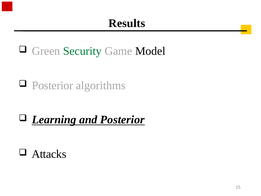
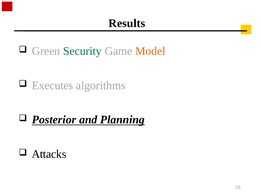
Model colour: black -> orange (150, 51)
Posterior: Posterior -> Executes (53, 85)
Learning: Learning -> Posterior (54, 120)
and Posterior: Posterior -> Planning (122, 120)
